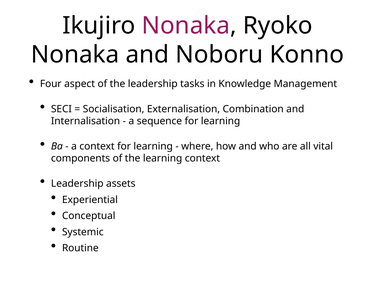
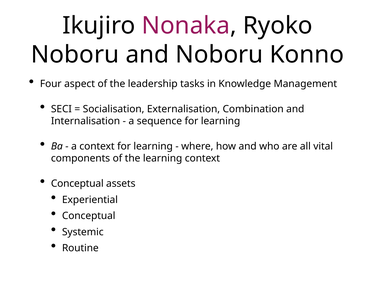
Nonaka: Nonaka -> Noboru (75, 55)
Leadership: Leadership -> Conceptual (77, 184)
